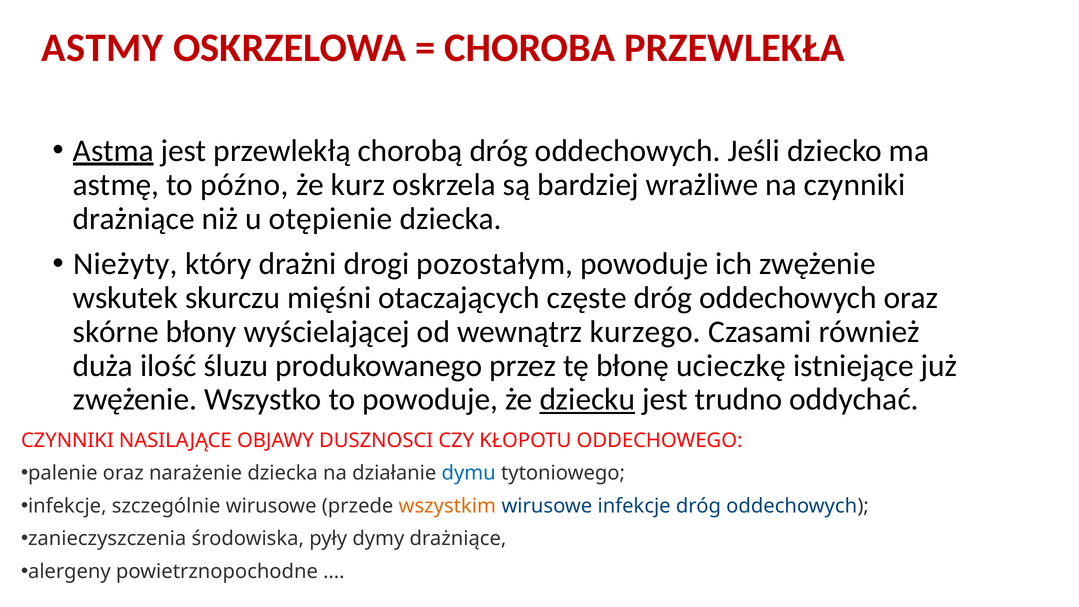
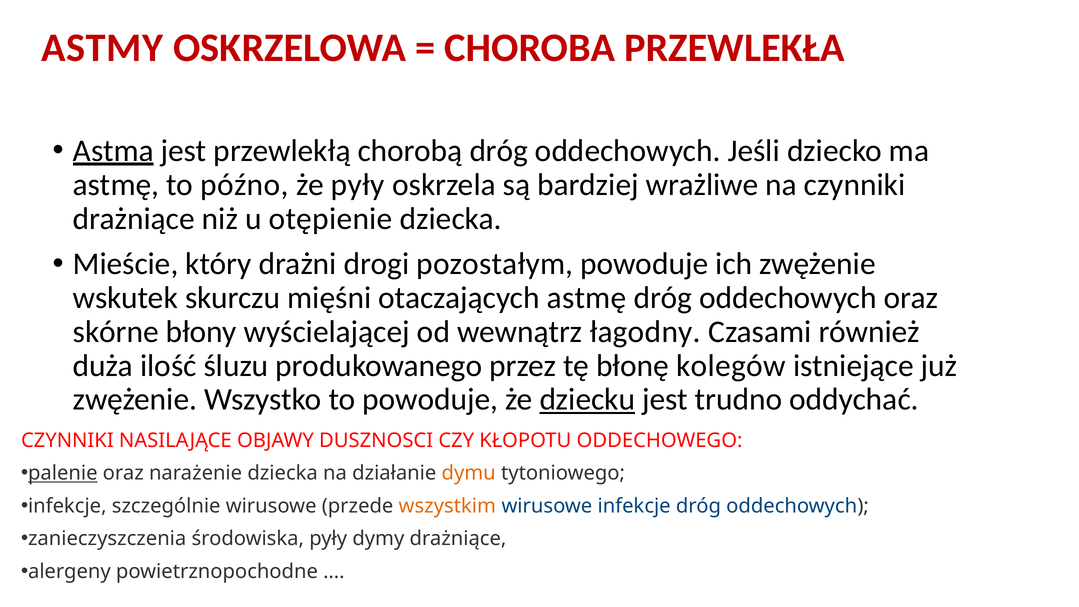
że kurz: kurz -> pyły (358, 185)
Nieżyty: Nieżyty -> Mieście (126, 264)
otaczających częste: częste -> astmę (587, 298)
kurzego: kurzego -> łagodny (645, 332)
ucieczkę: ucieczkę -> kolegów (731, 366)
palenie underline: none -> present (63, 473)
dymu colour: blue -> orange (469, 473)
